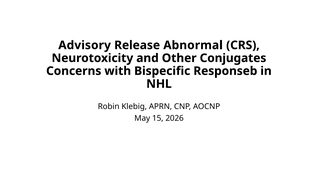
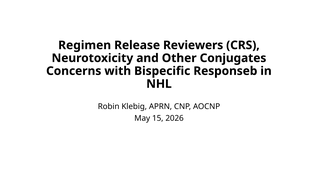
Advisory: Advisory -> Regimen (85, 45)
Abnormal: Abnormal -> Reviewers (193, 45)
